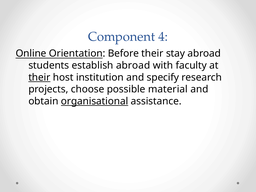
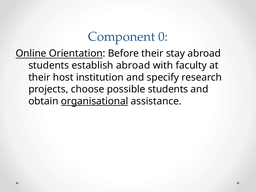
4: 4 -> 0 (163, 37)
their underline: present -> none (39, 77)
possible material: material -> students (168, 89)
